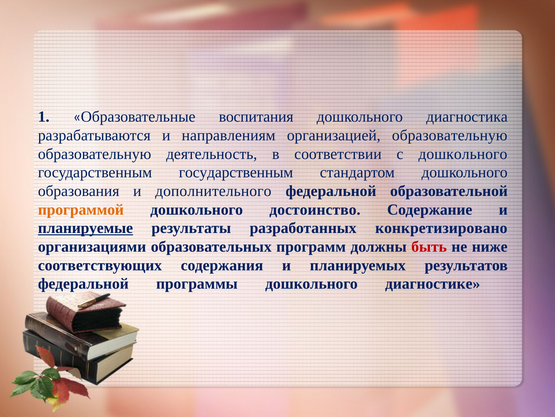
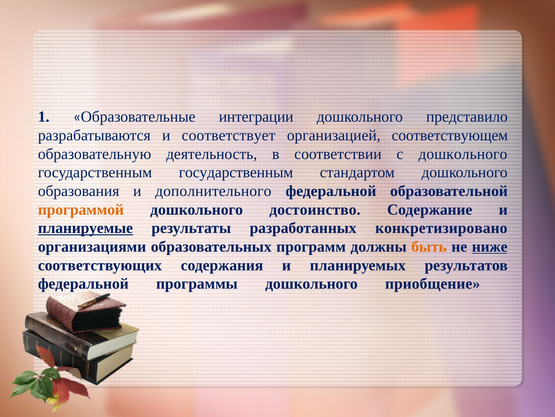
воспитания: воспитания -> интеграции (256, 117)
диагностика: диагностика -> представило (467, 117)
направлениям: направлениям -> соответствует (229, 135)
организацией образовательную: образовательную -> соответствующем (450, 135)
быть colour: red -> orange (429, 246)
ниже underline: none -> present (490, 246)
диагностике: диагностике -> приобщение (433, 283)
